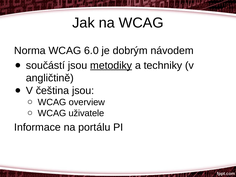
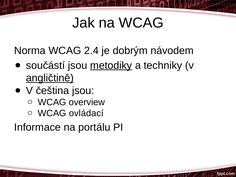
6.0: 6.0 -> 2.4 (91, 51)
angličtině underline: none -> present (50, 78)
uživatele: uživatele -> ovládací (86, 113)
